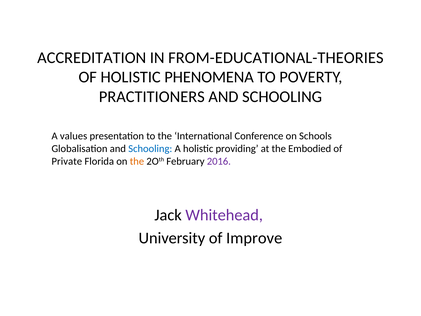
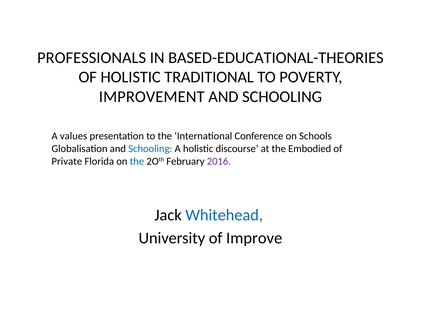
ACCREDITATION: ACCREDITATION -> PROFESSIONALS (92, 58)
FROM-EDUCATIONAL-THEORIES: FROM-EDUCATIONAL-THEORIES -> BASED-EDUCATIONAL-THEORIES (276, 58)
PHENOMENA: PHENOMENA -> TRADITIONAL (209, 77)
PRACTITIONERS: PRACTITIONERS -> IMPROVEMENT (152, 97)
providing: providing -> discourse (237, 148)
the colour: orange -> blue (137, 161)
Whitehead colour: purple -> blue (224, 215)
